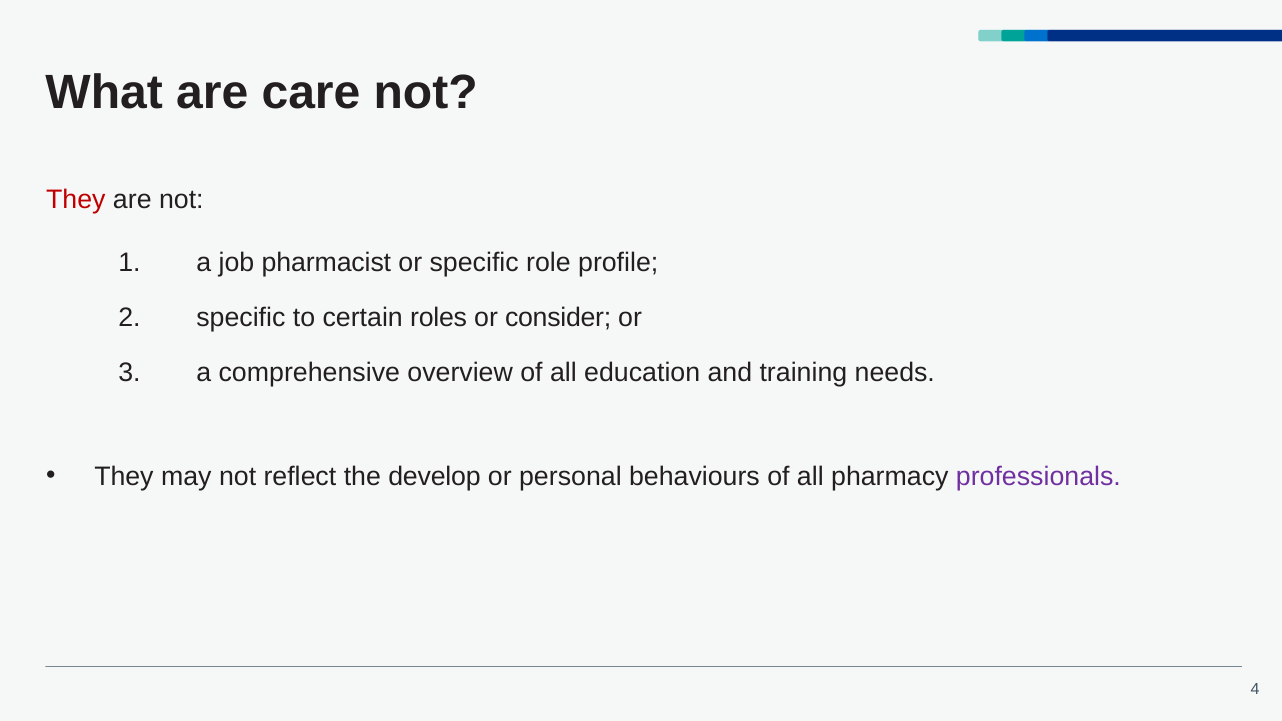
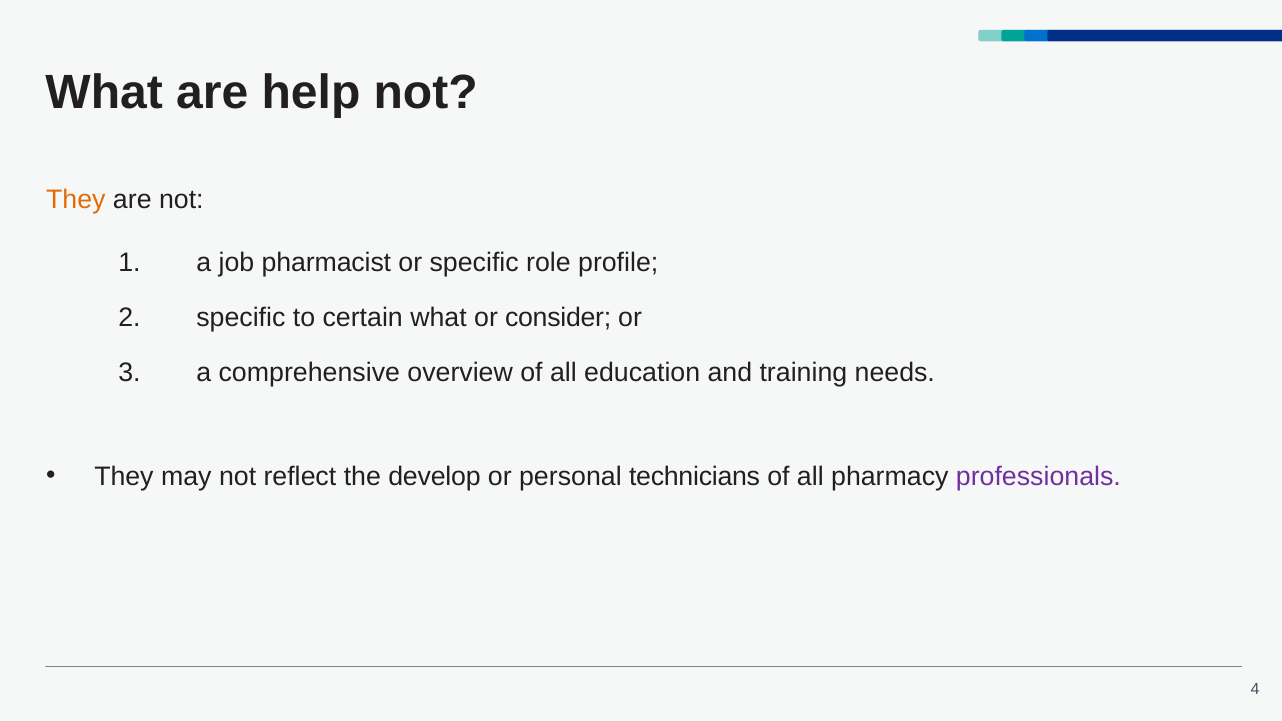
care: care -> help (311, 93)
They colour: red -> orange (76, 200)
certain roles: roles -> what (438, 318)
behaviours: behaviours -> technicians (695, 477)
